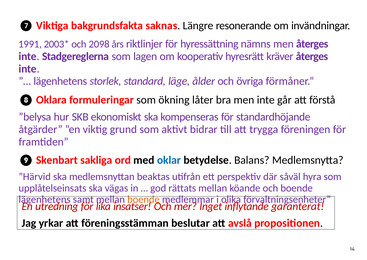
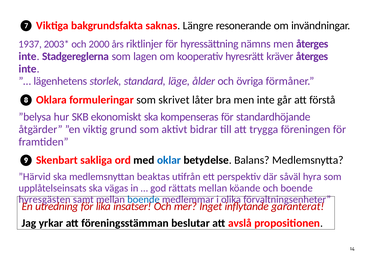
1991: 1991 -> 1937 (30, 44)
2098: 2098 -> 2000 (99, 44)
ökning: ökning -> skrivet (174, 100)
lägenhetens: lägenhetens -> hyresgästen (45, 199)
boende colour: orange -> blue (143, 199)
